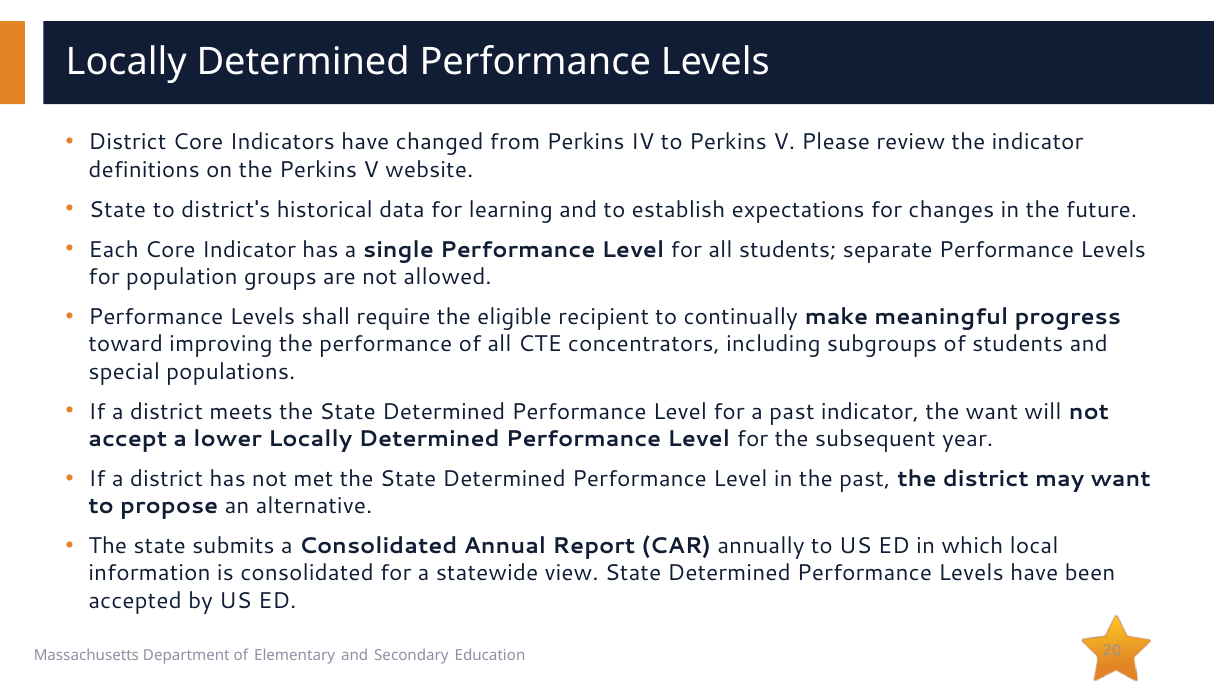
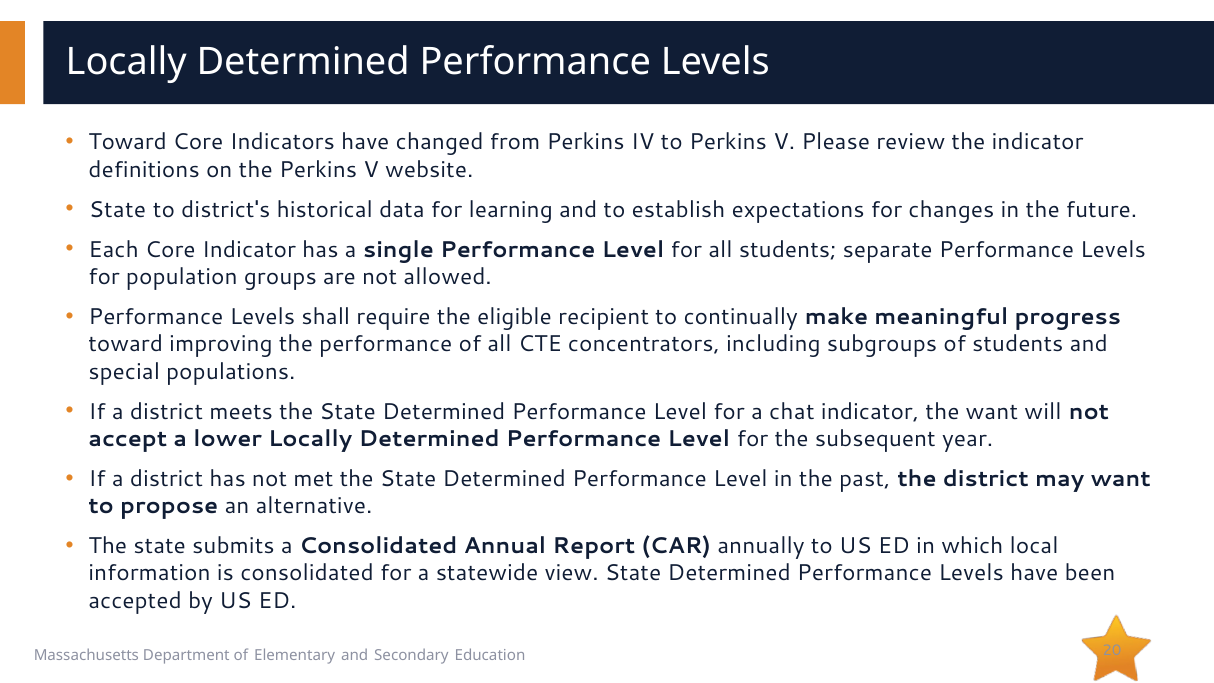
District: District -> Toward (128, 142)
a past: past -> chat (792, 411)
